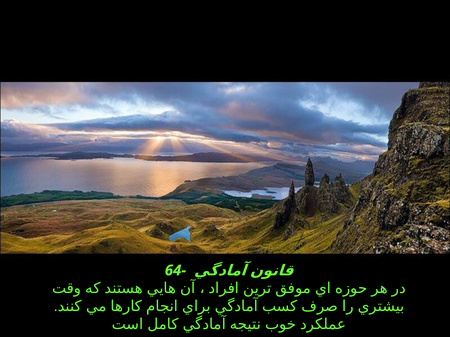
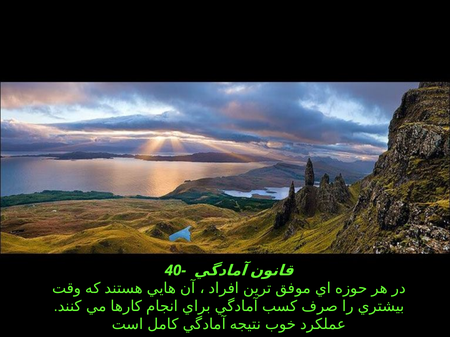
64-: 64- -> 40- (175, 271)
